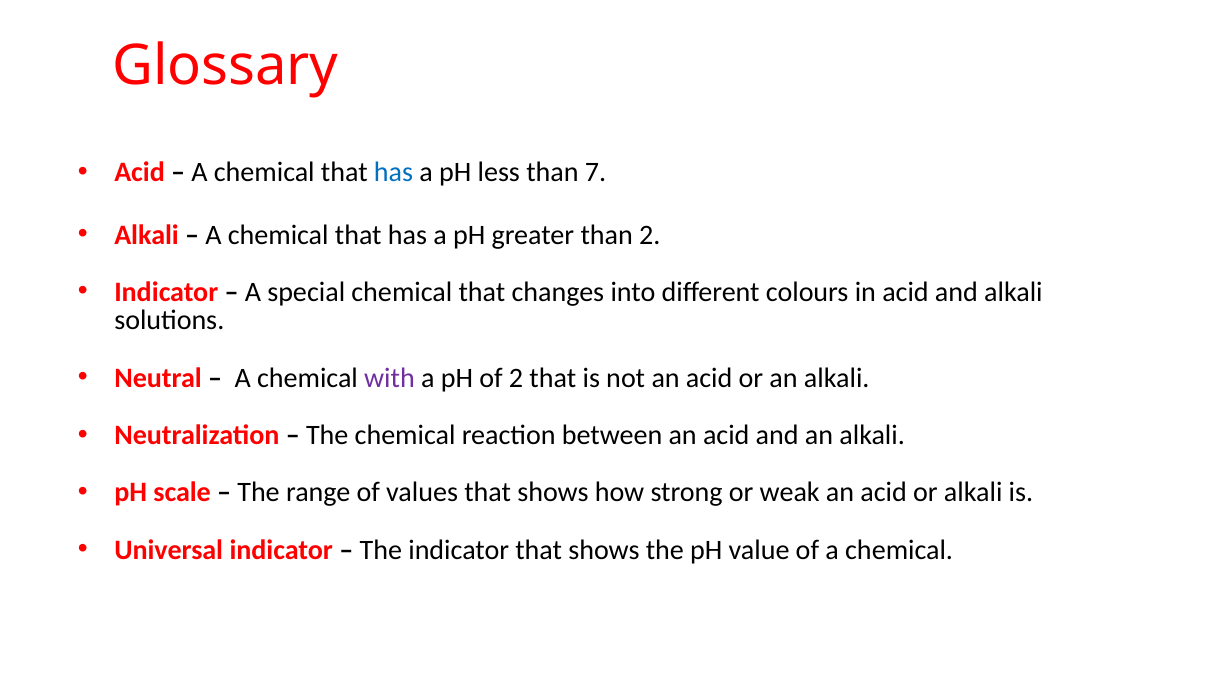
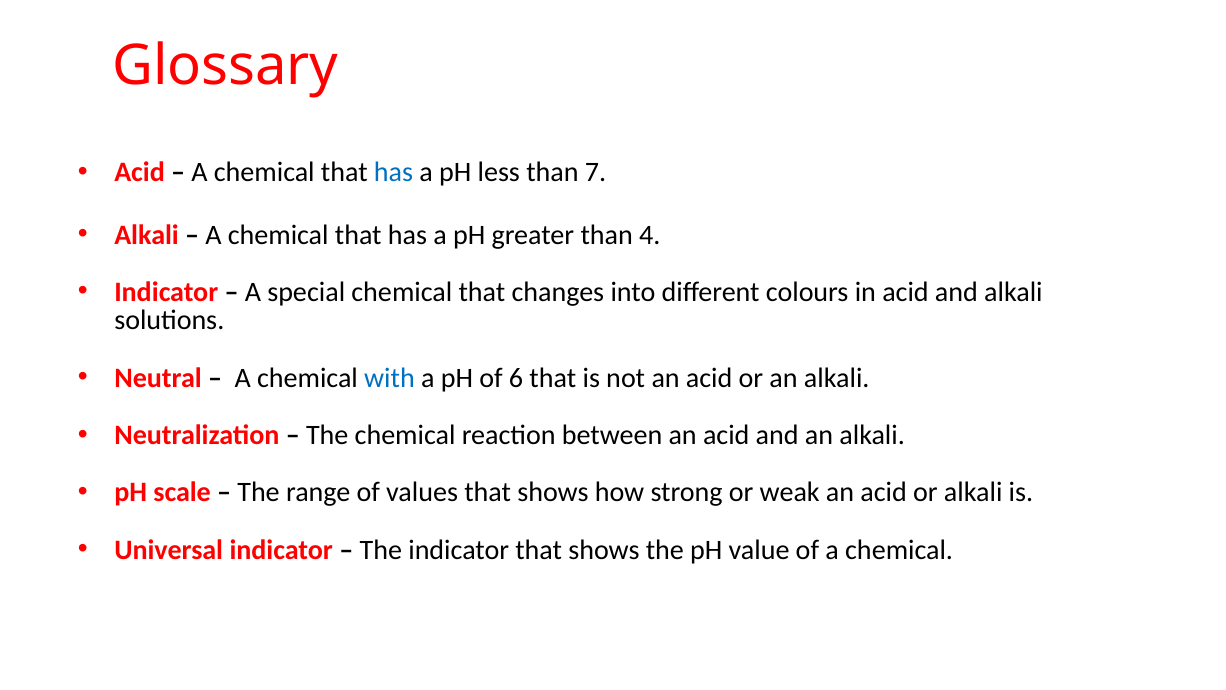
than 2: 2 -> 4 (650, 235)
with colour: purple -> blue (389, 378)
of 2: 2 -> 6 (516, 378)
